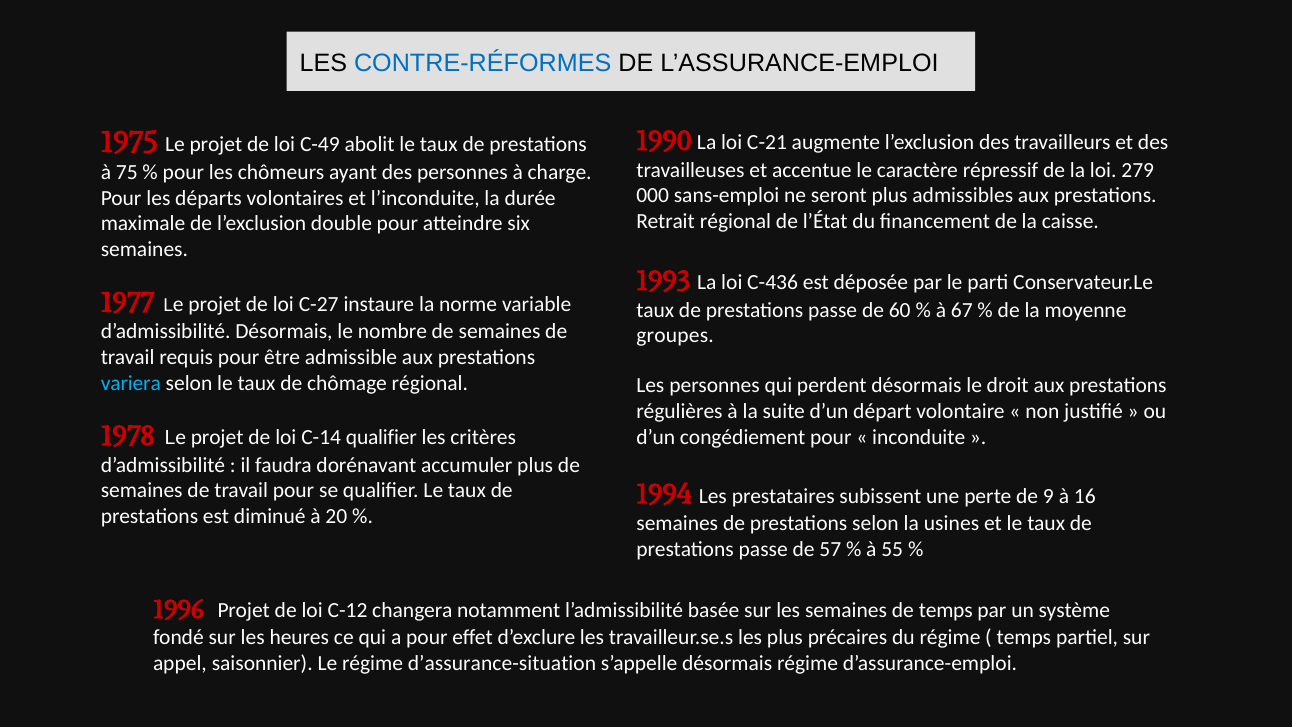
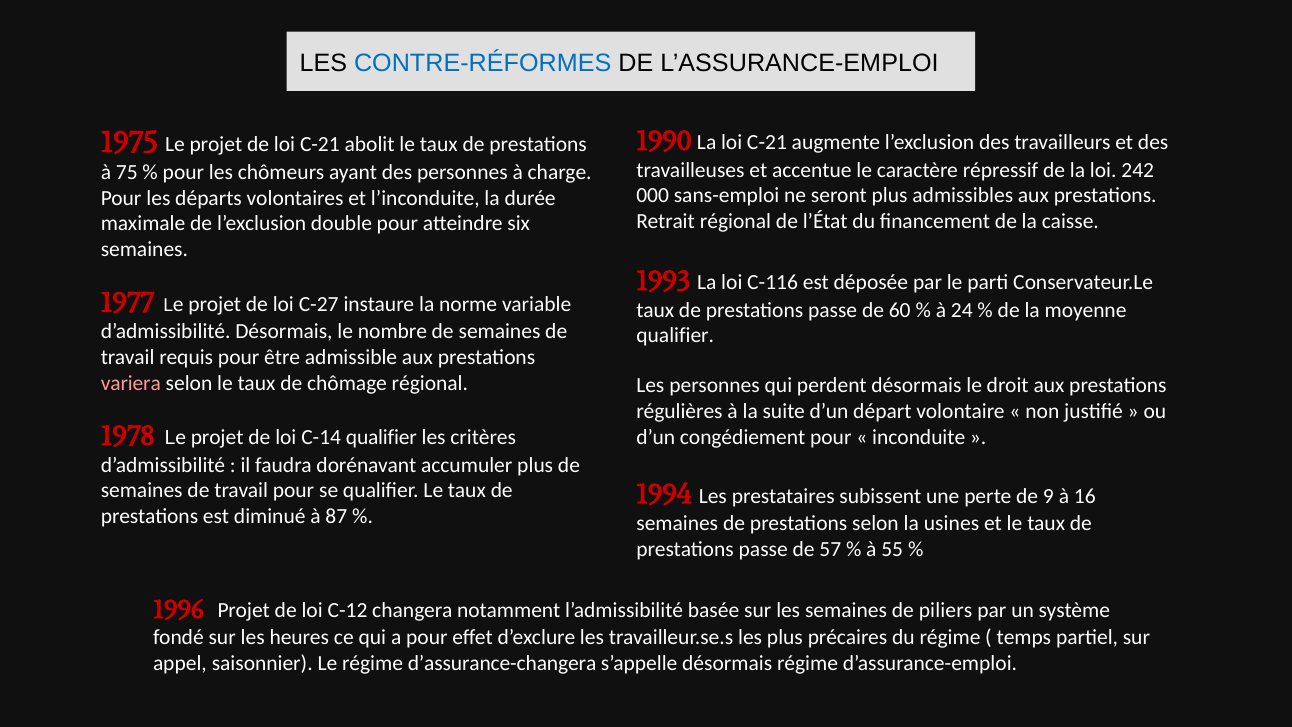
de loi C-49: C-49 -> C-21 (320, 144)
279: 279 -> 242 (1138, 170)
C-436: C-436 -> C-116 (773, 283)
67: 67 -> 24 (962, 310)
groupes: groupes -> qualifier (675, 336)
variera colour: light blue -> pink (131, 383)
20: 20 -> 87 (336, 517)
de temps: temps -> piliers (946, 611)
d’assurance-situation: d’assurance-situation -> d’assurance-changera (502, 663)
